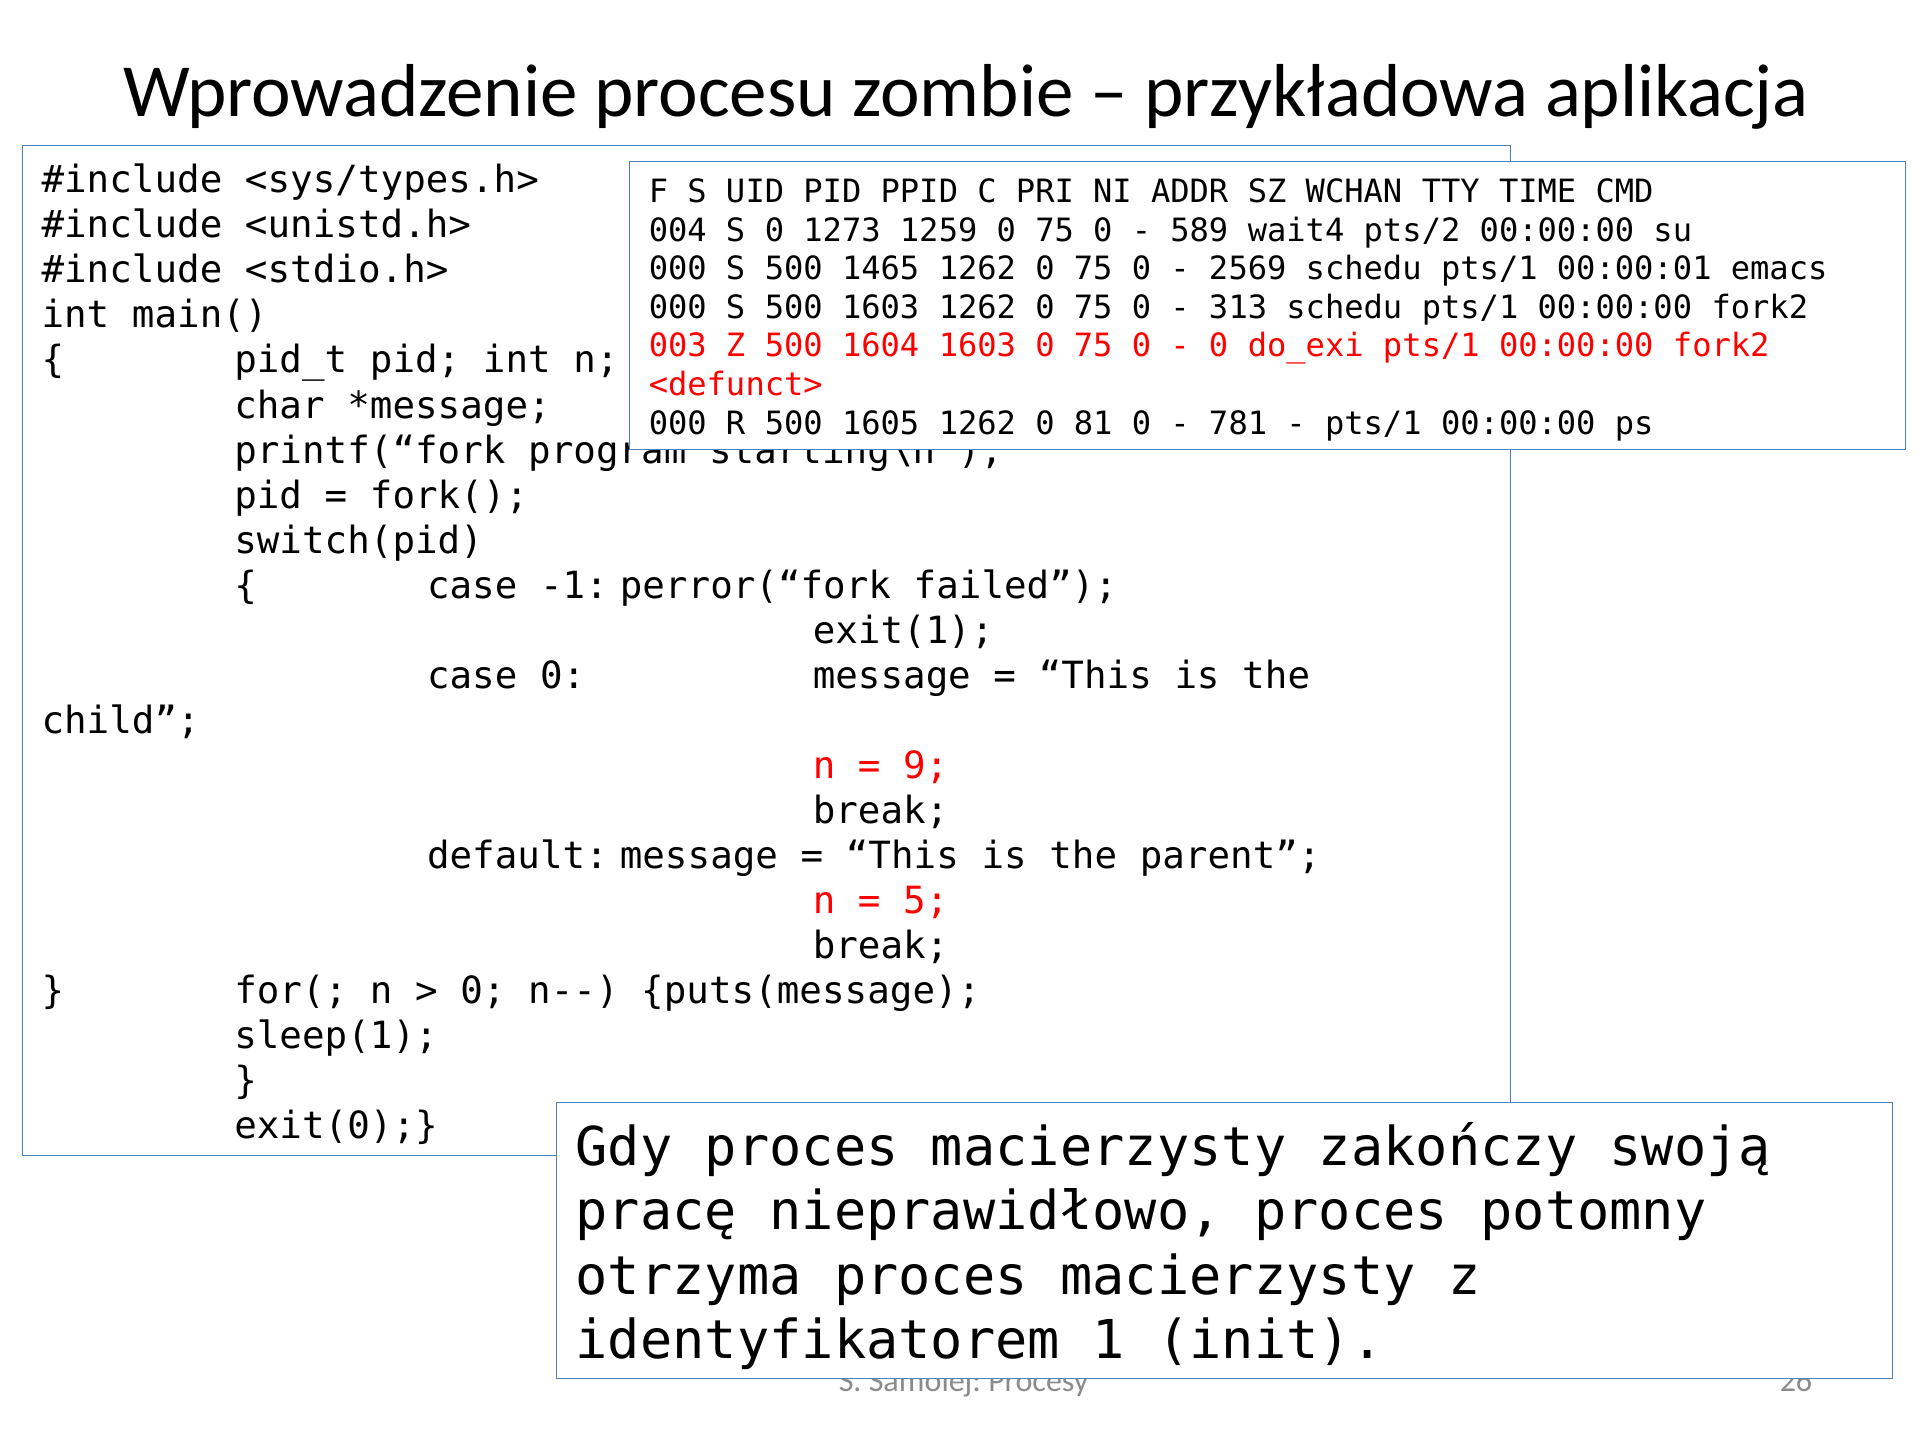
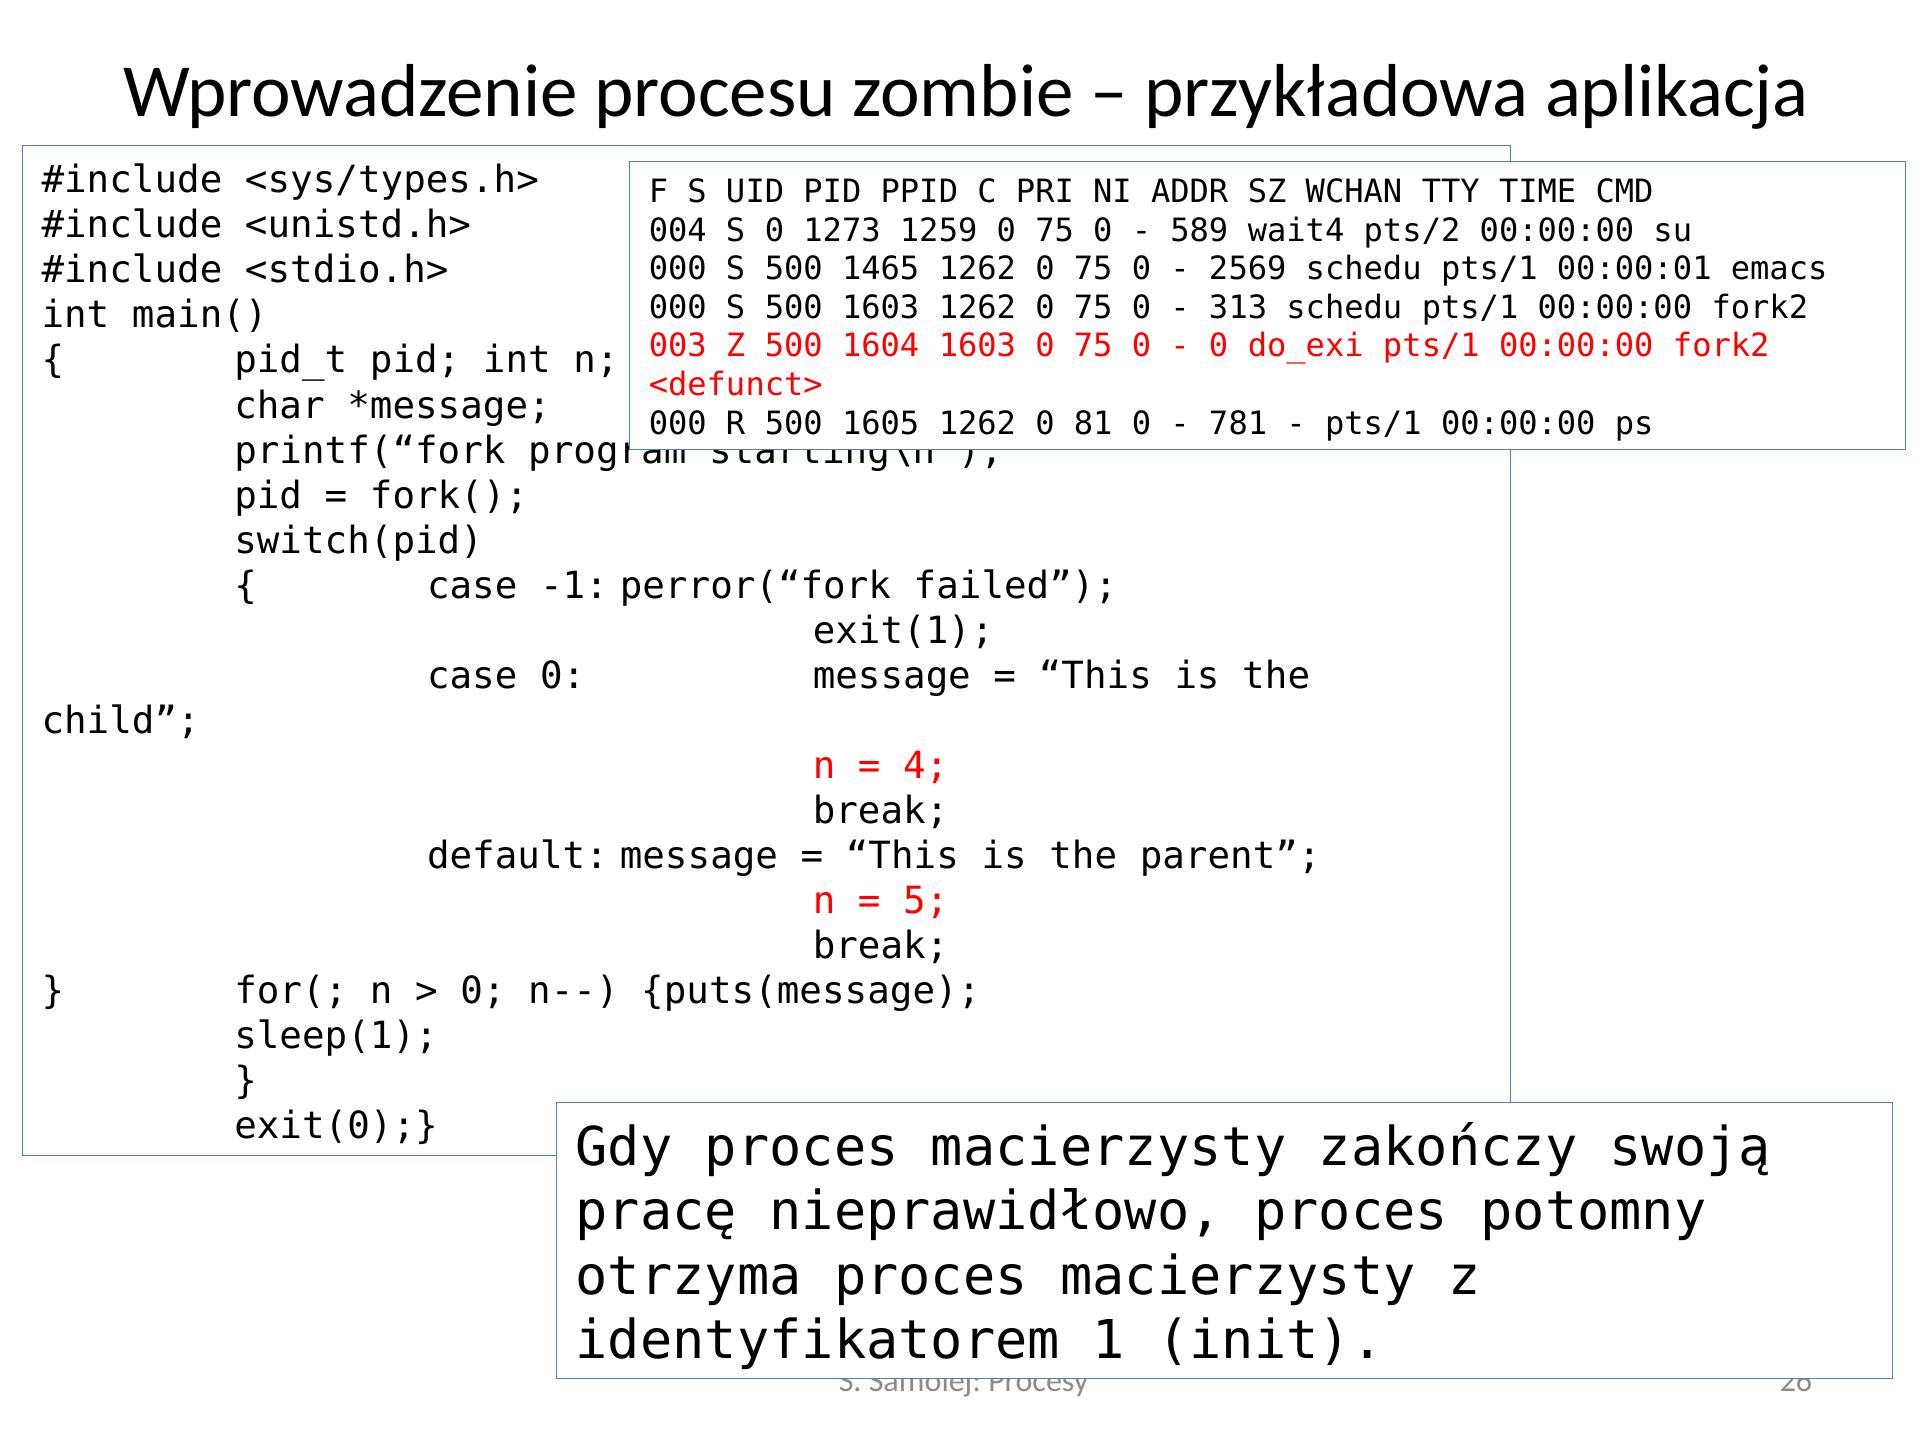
9: 9 -> 4 (926, 766)
